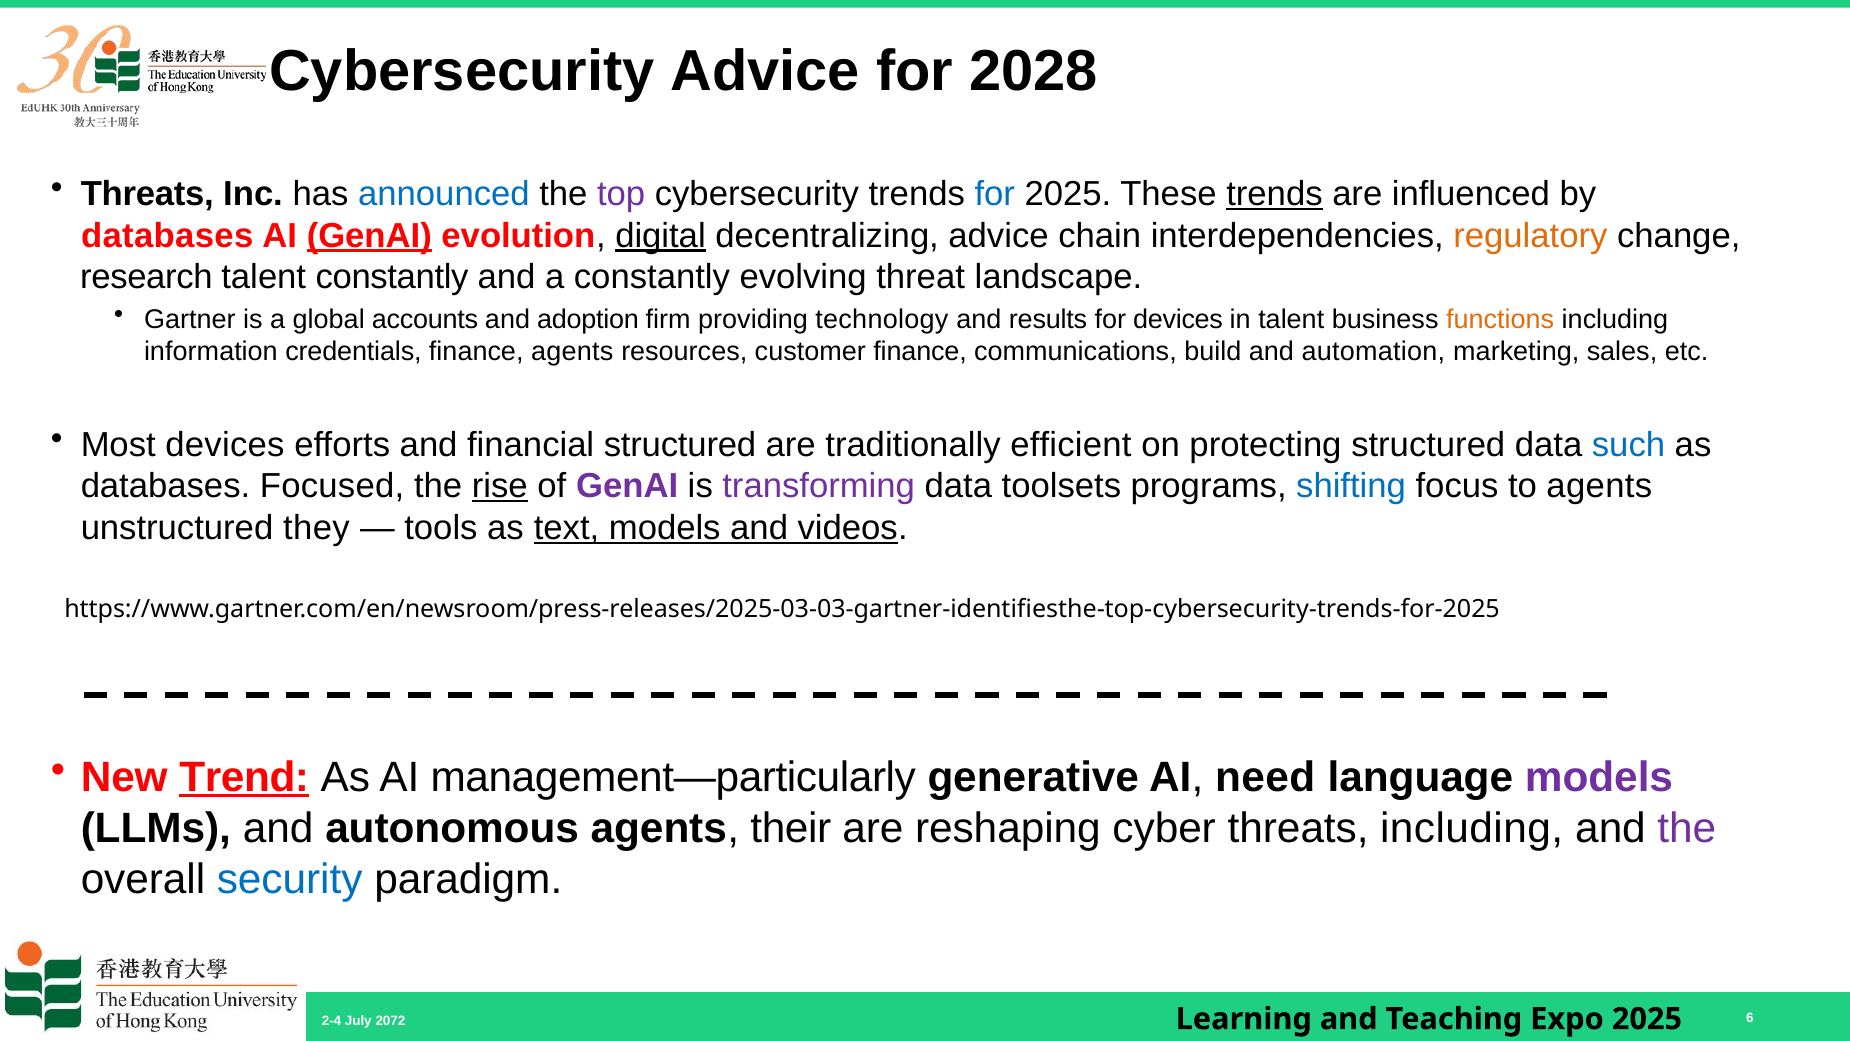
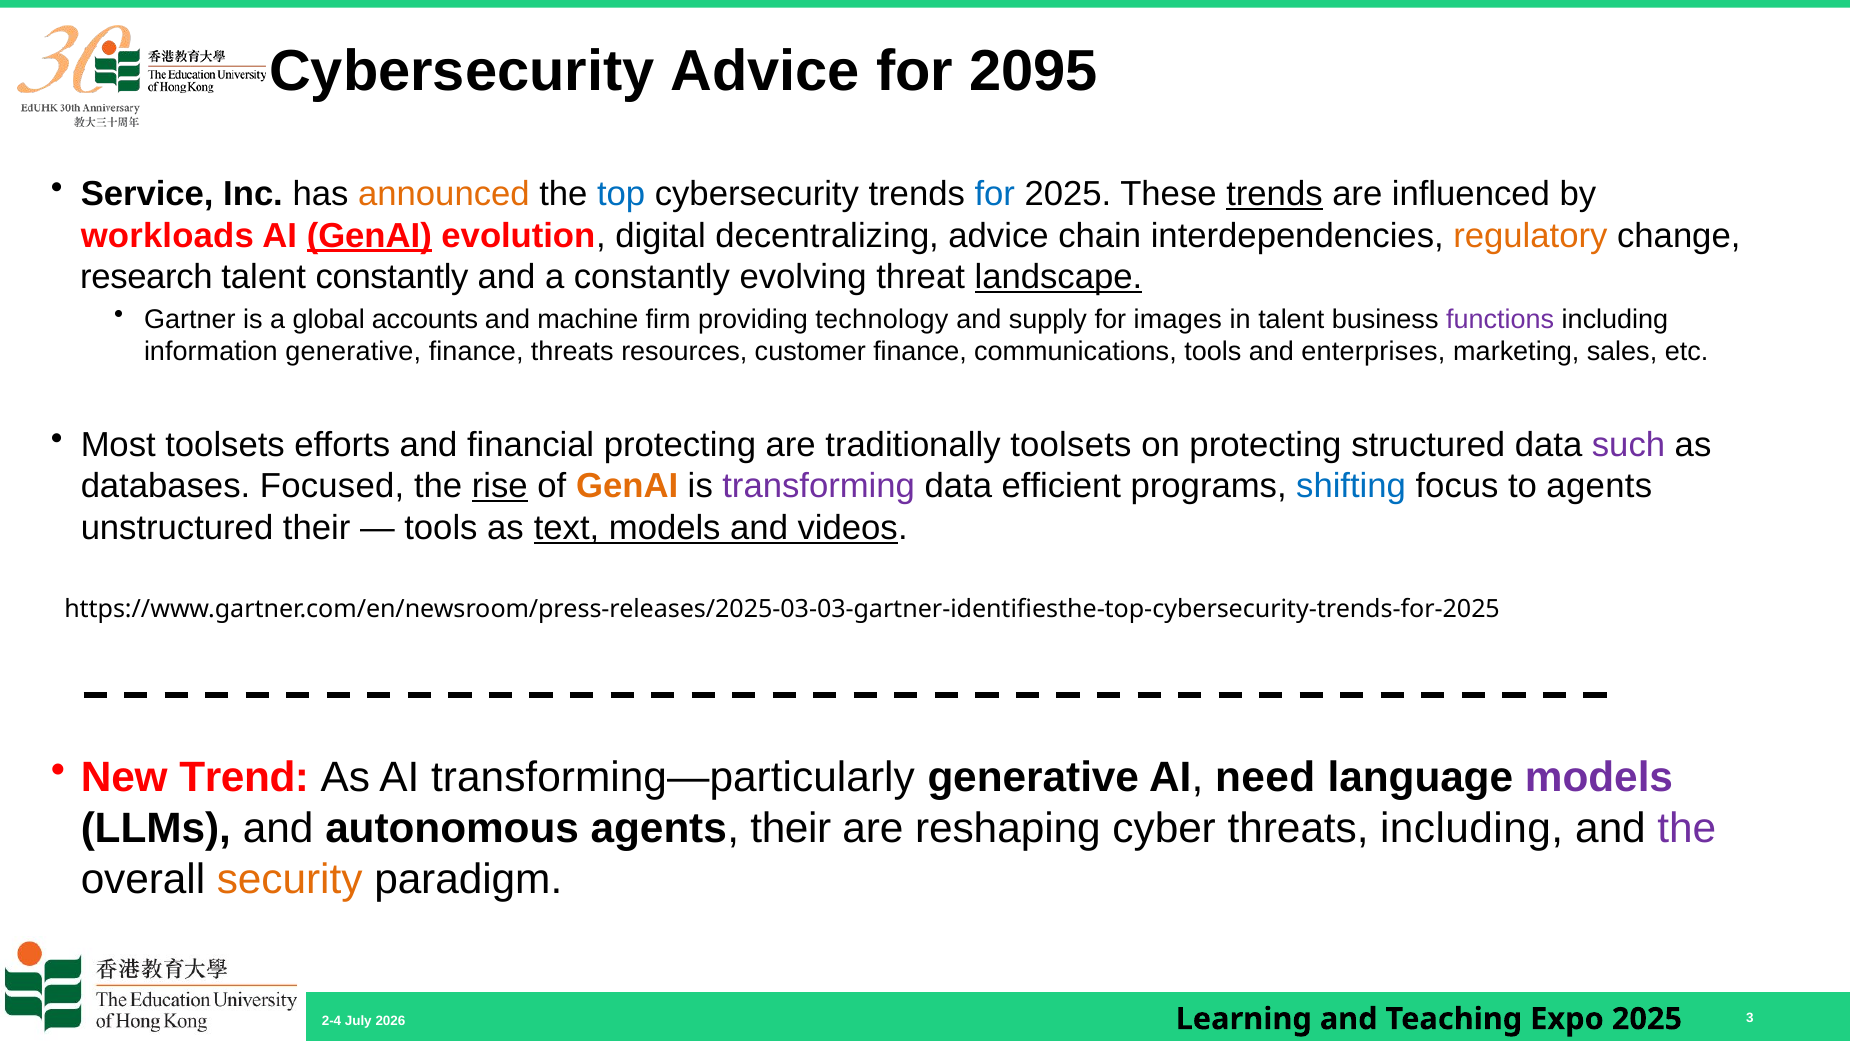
2028: 2028 -> 2095 (1033, 72)
Threats: Threats -> Service (147, 194)
announced colour: blue -> orange (444, 194)
top colour: purple -> blue (621, 194)
databases: databases -> workloads (167, 236)
digital underline: present -> none (660, 236)
landscape underline: none -> present (1058, 277)
adoption: adoption -> machine (588, 319)
results: results -> supply (1048, 319)
for devices: devices -> images (1178, 319)
functions colour: orange -> purple (1500, 319)
information credentials: credentials -> generative (353, 351)
finance agents: agents -> threats (572, 351)
communications build: build -> tools (1213, 351)
automation: automation -> enterprises (1373, 351)
Most devices: devices -> toolsets (225, 445)
financial structured: structured -> protecting (680, 445)
traditionally efficient: efficient -> toolsets (1071, 445)
such colour: blue -> purple (1629, 445)
GenAI colour: purple -> orange (627, 486)
toolsets: toolsets -> efficient (1061, 486)
unstructured they: they -> their (317, 528)
Trend underline: present -> none (244, 777)
management—particularly: management—particularly -> transforming—particularly (673, 777)
security colour: blue -> orange (290, 879)
6: 6 -> 3 (1750, 1018)
2072: 2072 -> 2026 (390, 1021)
